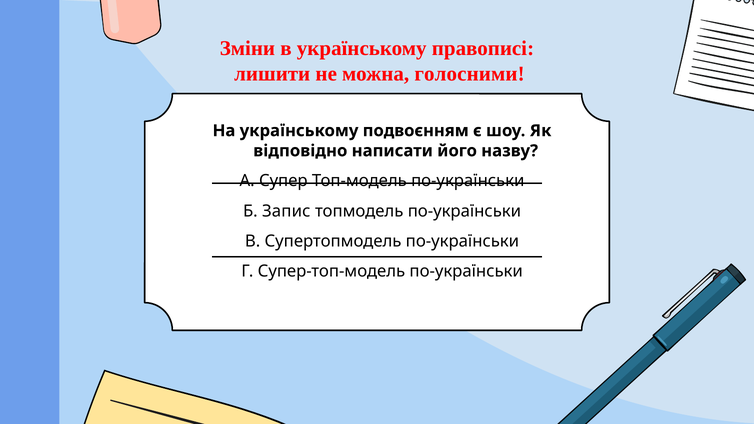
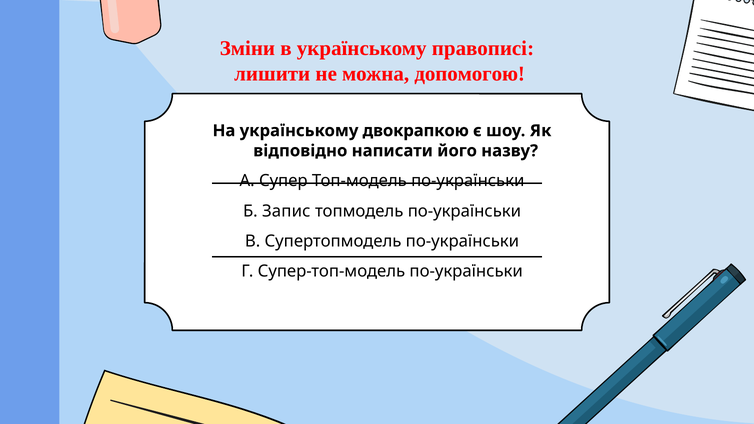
голосними: голосними -> допомогою (470, 74)
подвоєнням: подвоєнням -> двокрапкою (416, 131)
